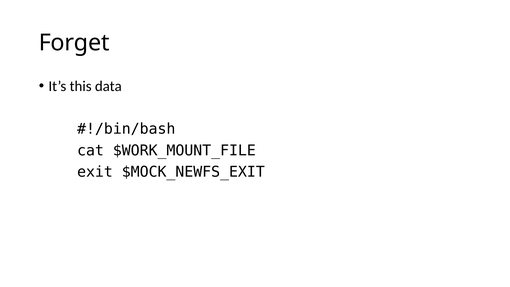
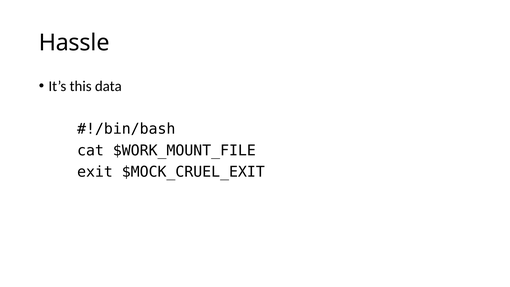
Forget: Forget -> Hassle (74, 43)
$MOCK_NEWFS_EXIT: $MOCK_NEWFS_EXIT -> $MOCK_CRUEL_EXIT (193, 172)
